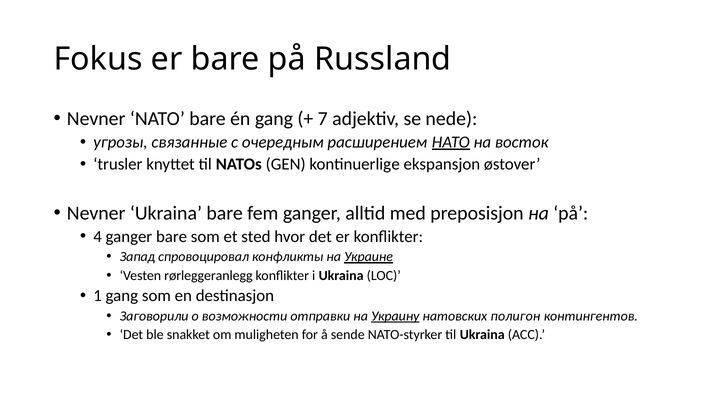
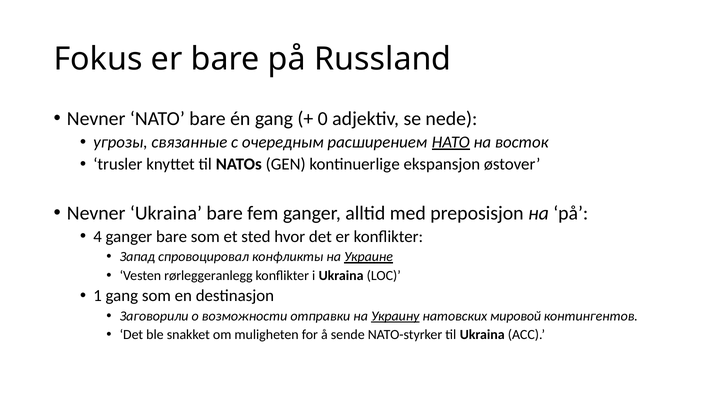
7: 7 -> 0 (323, 119)
полигон: полигон -> мировой (516, 316)
